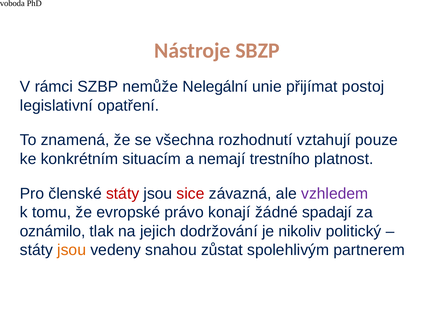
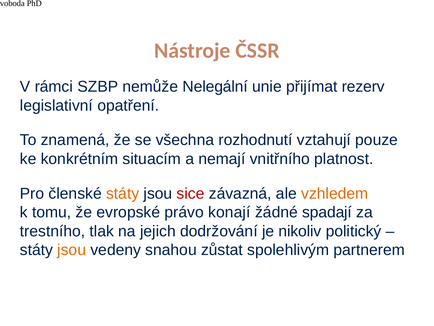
SBZP: SBZP -> ČSSR (258, 51)
postoj: postoj -> rezerv (363, 86)
trestního: trestního -> vnitřního (280, 159)
státy colour: red -> orange (123, 193)
vzhledem colour: purple -> orange (335, 193)
oznámilo: oznámilo -> trestního (53, 231)
